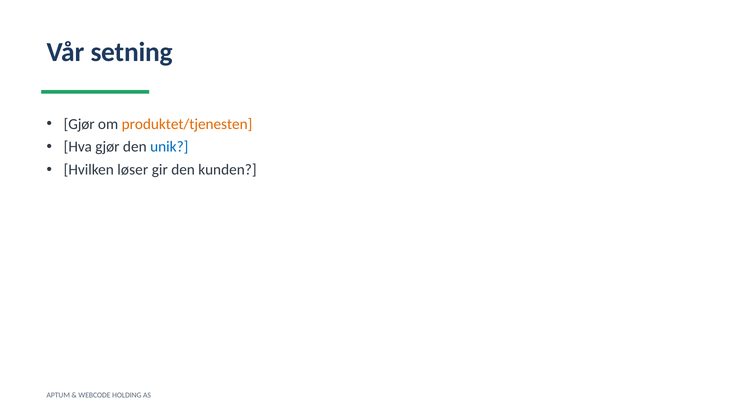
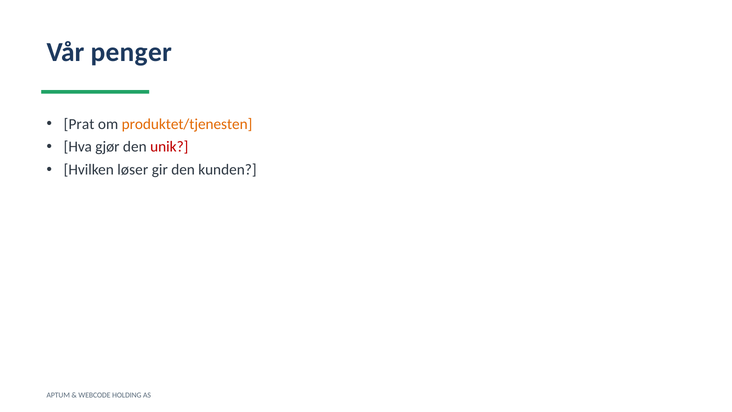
setning: setning -> penger (131, 52)
Gjør: Gjør -> Prat (79, 124)
unik colour: blue -> red (169, 147)
